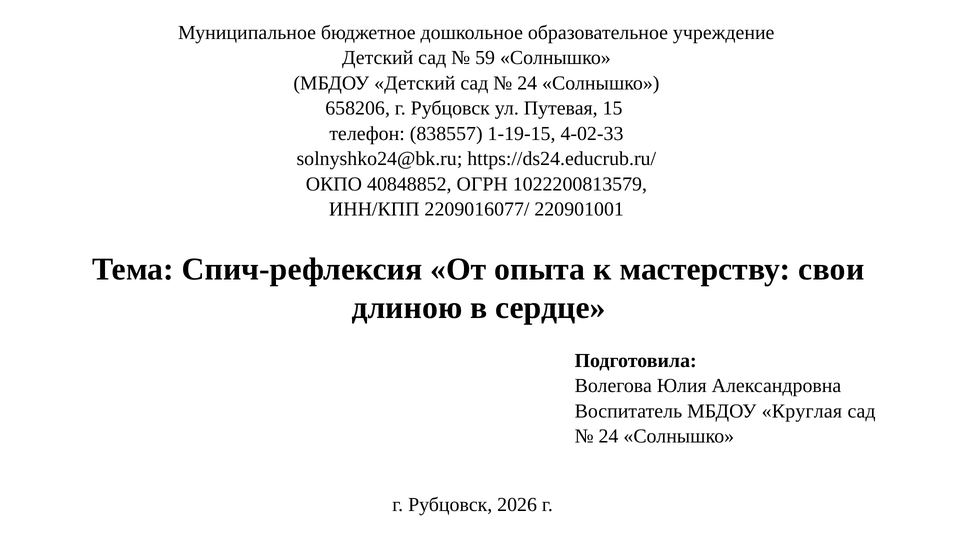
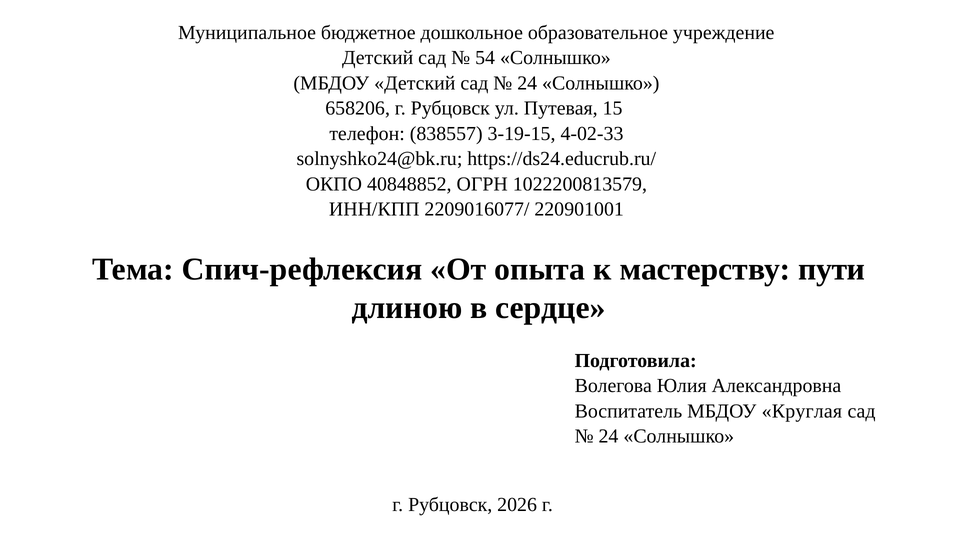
59: 59 -> 54 (485, 58)
1-19-15: 1-19-15 -> 3-19-15 (522, 134)
свои: свои -> пути (832, 269)
